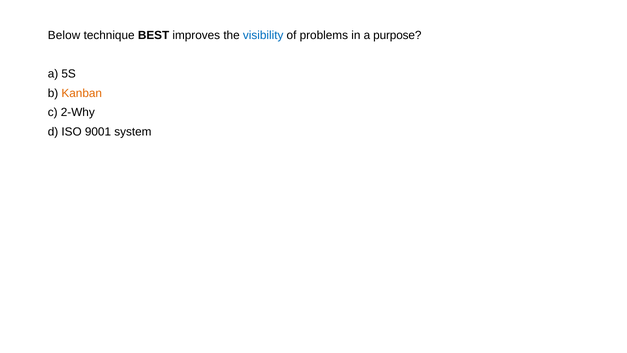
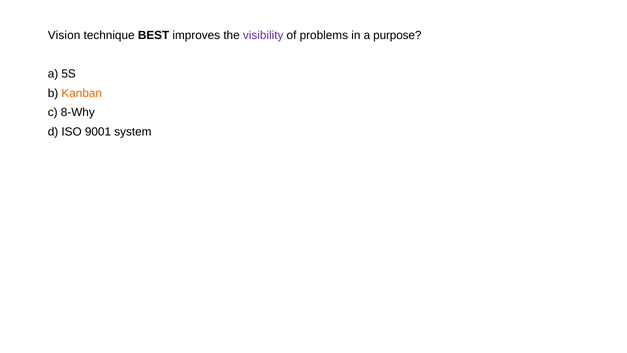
Below: Below -> Vision (64, 35)
visibility colour: blue -> purple (263, 35)
2-Why: 2-Why -> 8-Why (78, 112)
